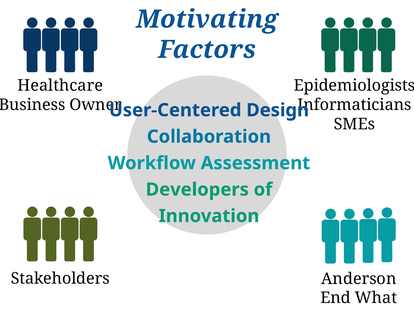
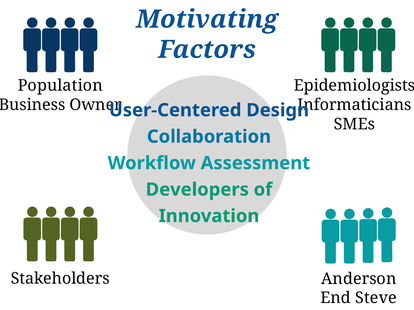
Healthcare: Healthcare -> Population (60, 86)
What: What -> Steve (376, 298)
